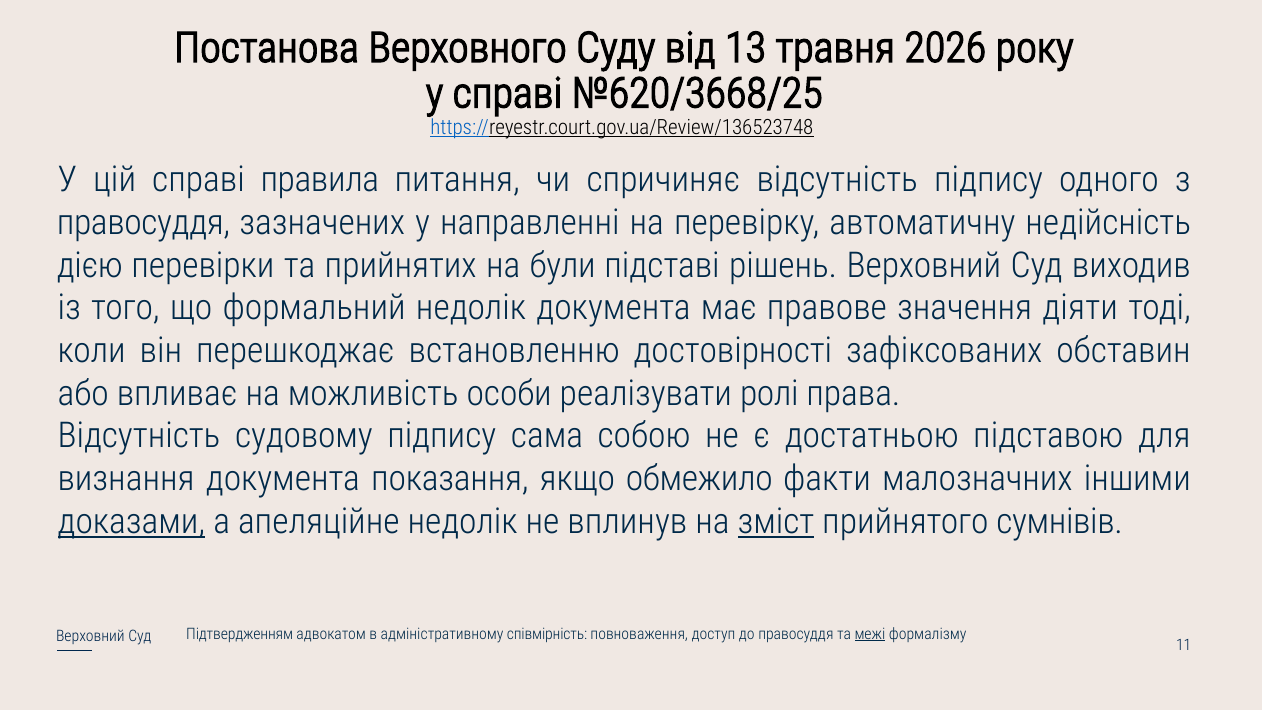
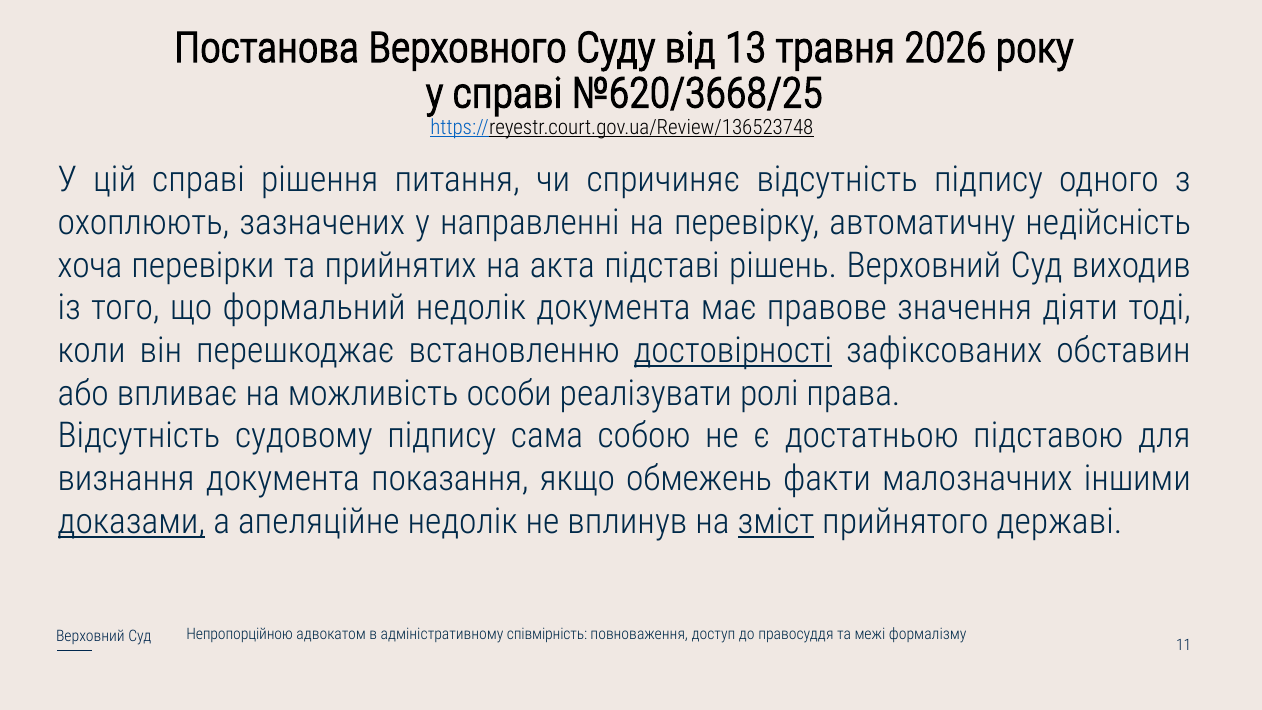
правила: правила -> рішення (320, 180)
правосуддя: правосуддя -> охоплюють (143, 223)
дією: дією -> хоча (90, 265)
були: були -> акта (562, 265)
достовірності underline: none -> present (733, 351)
обмежило: обмежило -> обмежень (699, 479)
сумнівів: сумнівів -> державі (1059, 521)
Підтвердженням: Підтвердженням -> Непропорційною (240, 634)
межі underline: present -> none (870, 634)
